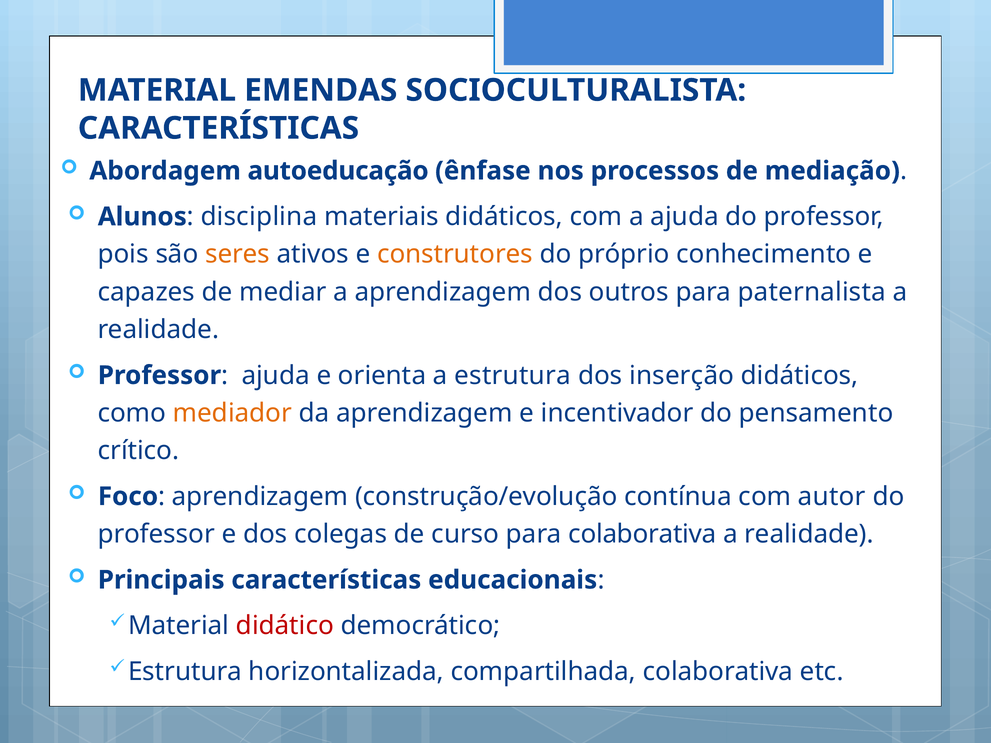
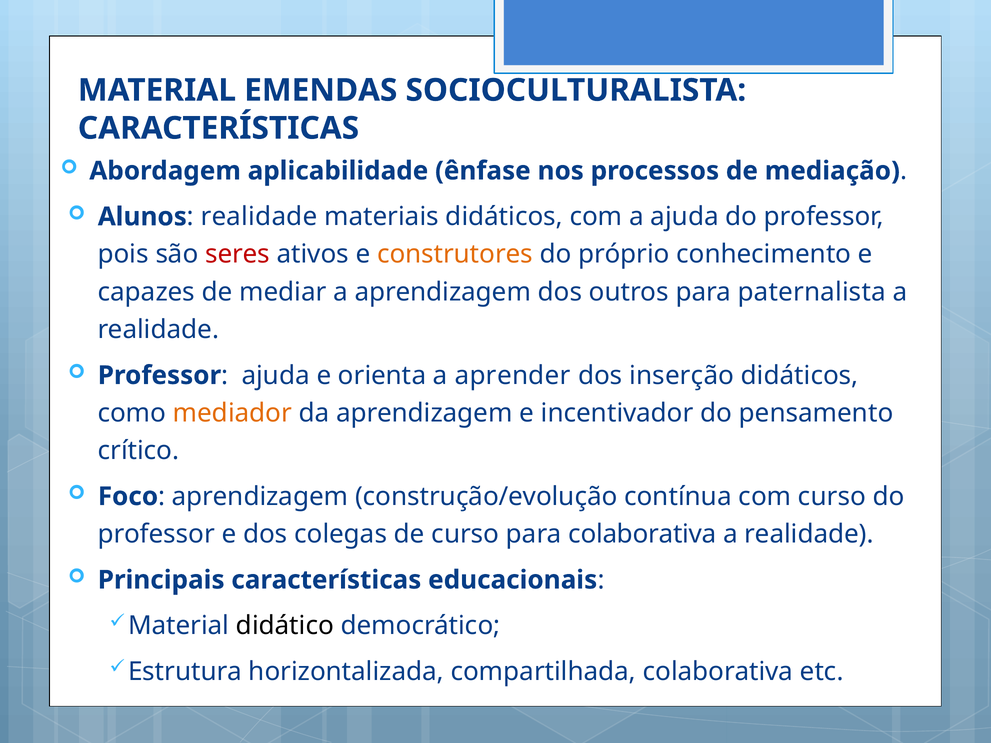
autoeducação: autoeducação -> aplicabilidade (338, 171)
disciplina: disciplina -> realidade (259, 217)
seres colour: orange -> red (238, 254)
a estrutura: estrutura -> aprender (513, 376)
com autor: autor -> curso (832, 497)
didático colour: red -> black (285, 626)
